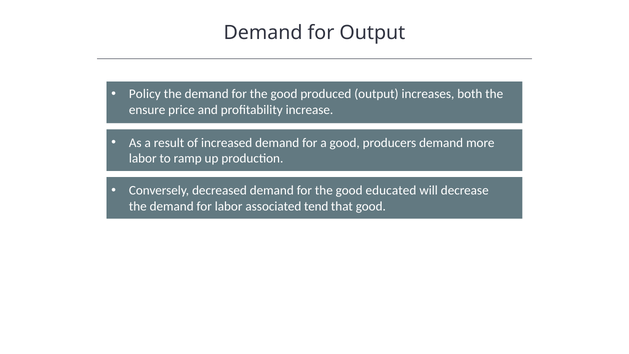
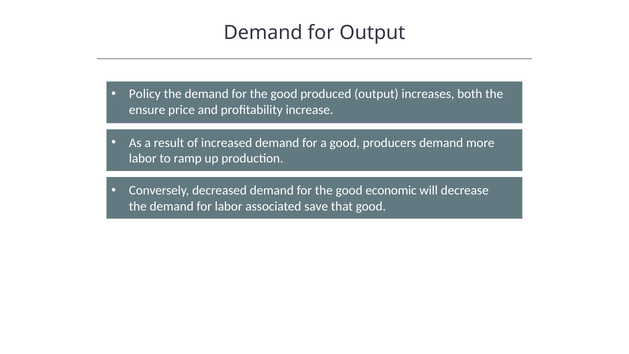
educated: educated -> economic (391, 190)
tend: tend -> save (316, 206)
